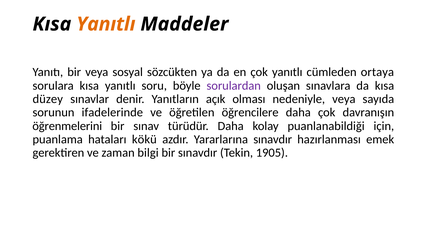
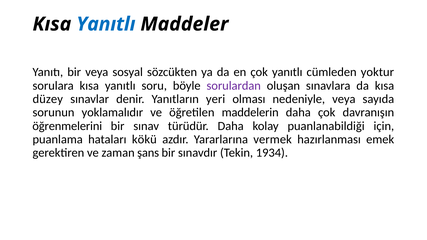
Yanıtlı colour: orange -> blue (106, 24)
ortaya: ortaya -> yoktur (377, 72)
açık: açık -> yeri (216, 99)
ifadelerinde: ifadelerinde -> yoklamalıdır (112, 113)
öğrencilere: öğrencilere -> maddelerin (250, 113)
Yararlarına sınavdır: sınavdır -> vermek (273, 139)
bilgi: bilgi -> şans (148, 153)
1905: 1905 -> 1934 (272, 153)
